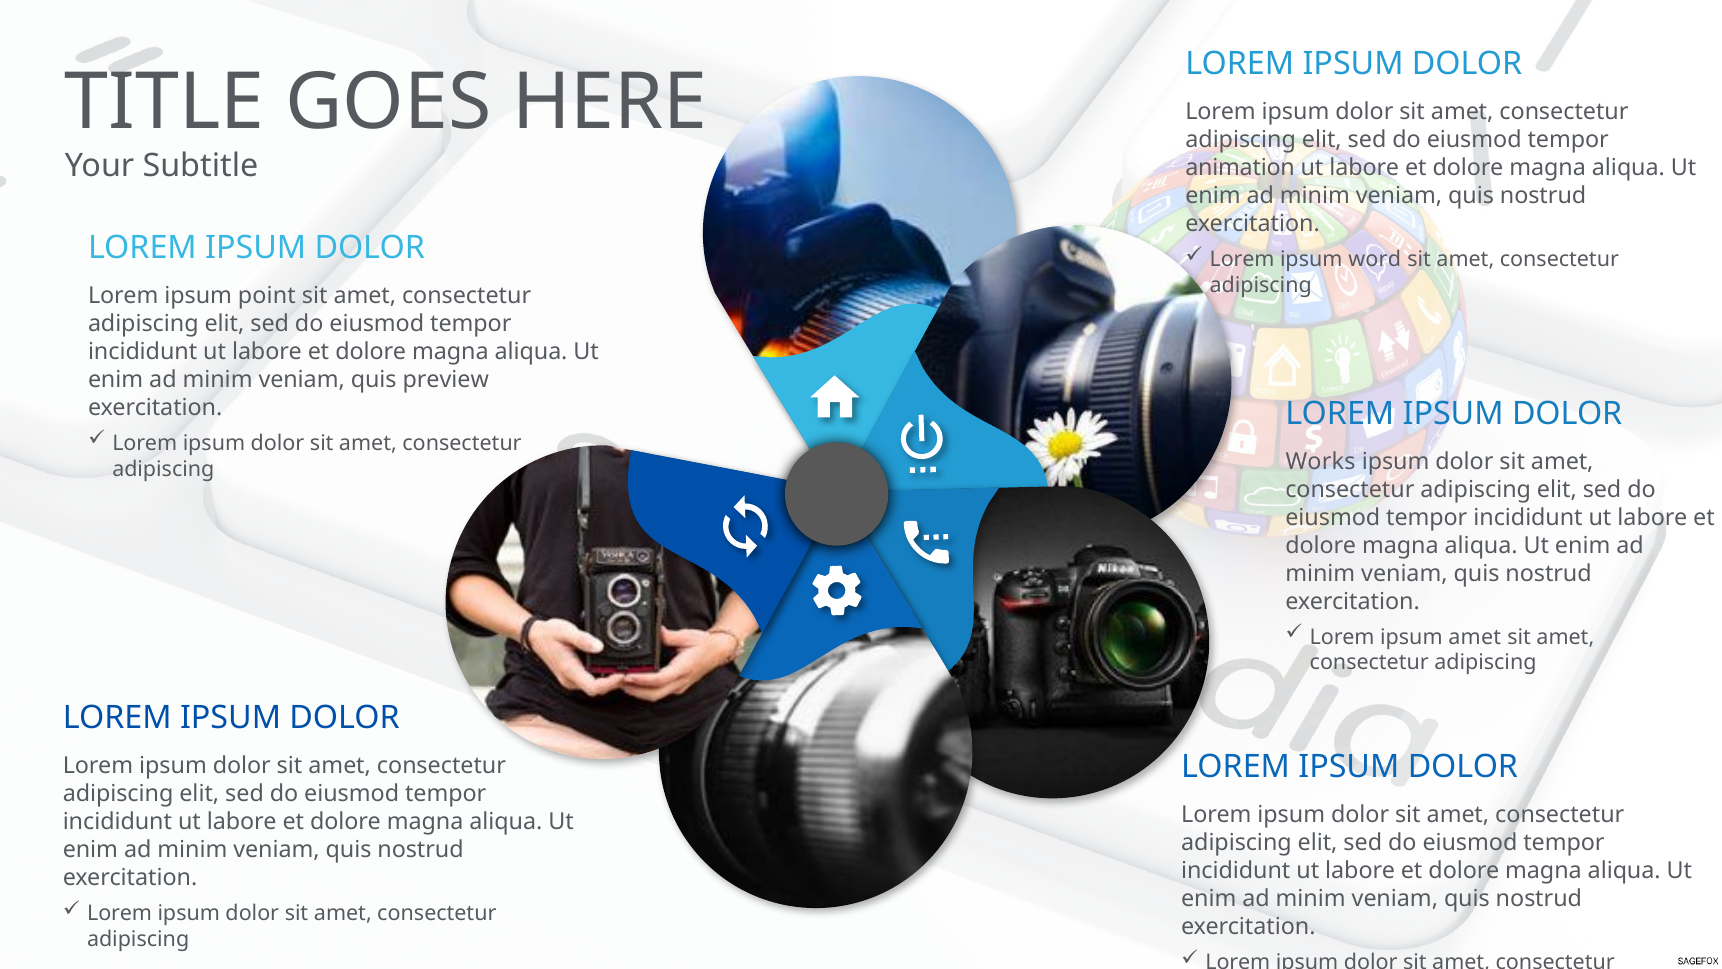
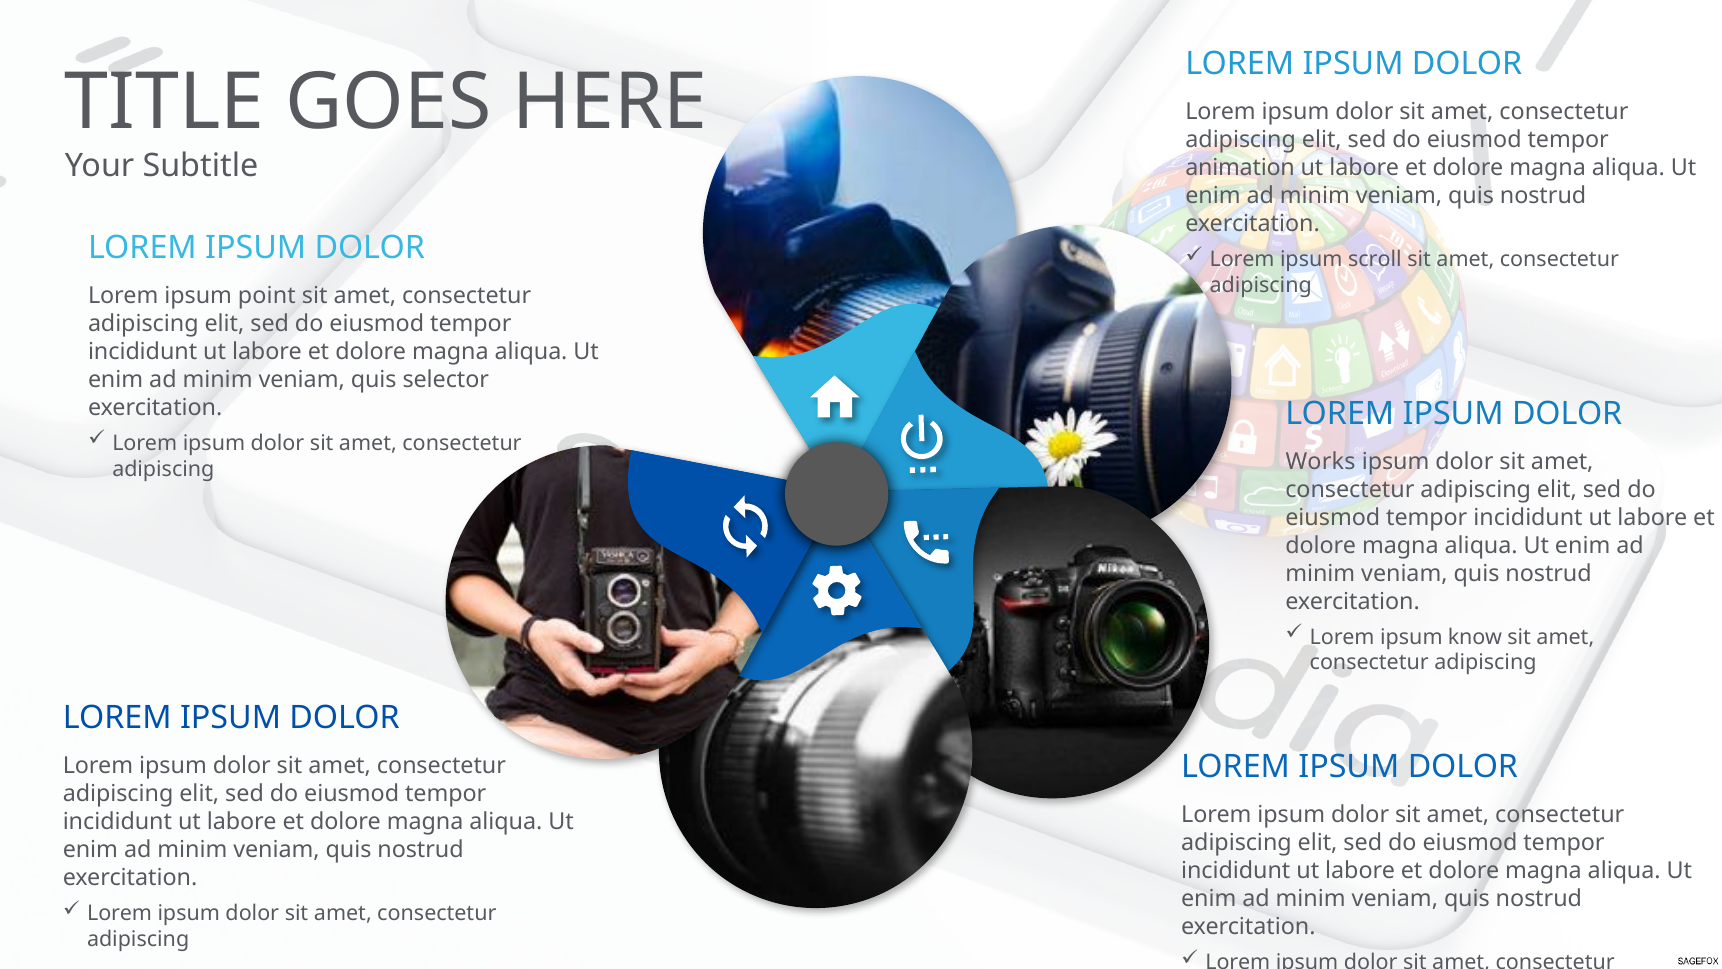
word: word -> scroll (1375, 259)
preview: preview -> selector (446, 380)
ipsum amet: amet -> know (1475, 637)
